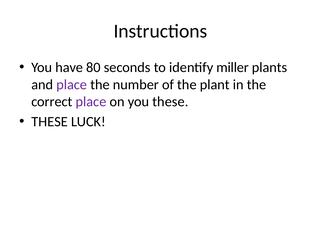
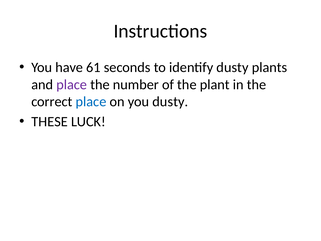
80: 80 -> 61 (93, 67)
identify miller: miller -> dusty (232, 67)
place colour: purple -> blue (91, 102)
you these: these -> dusty (170, 102)
